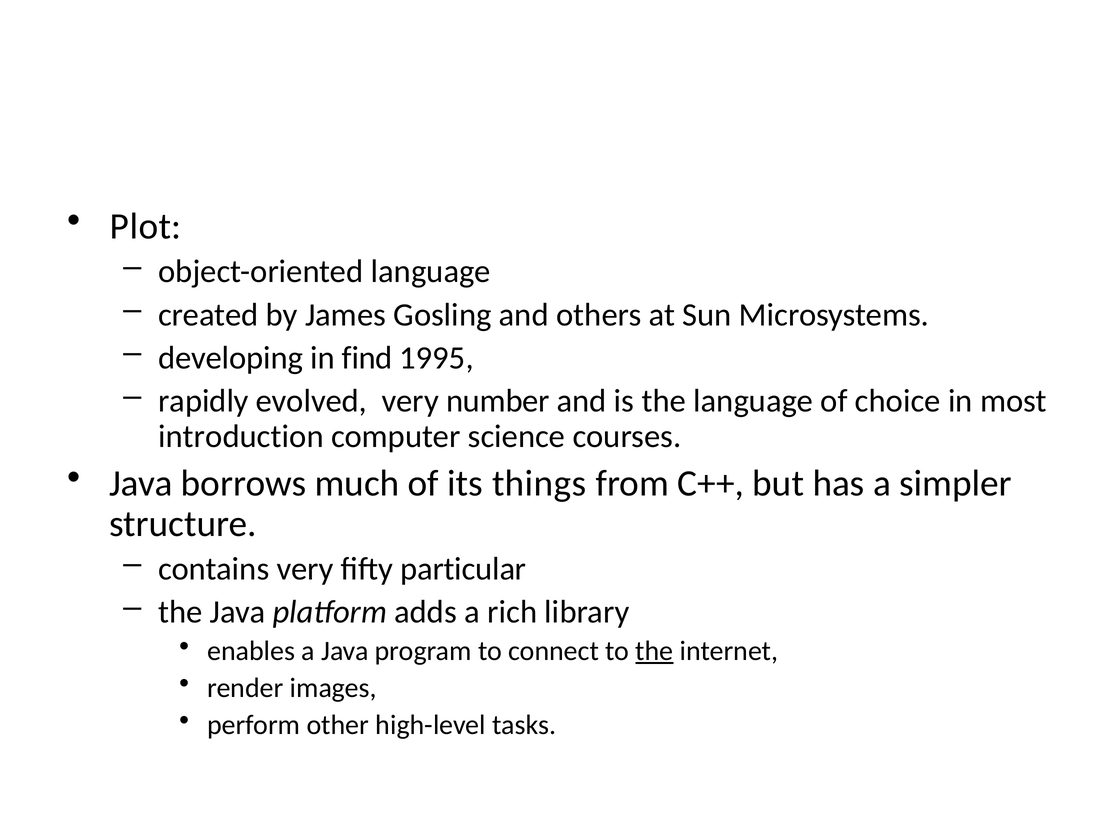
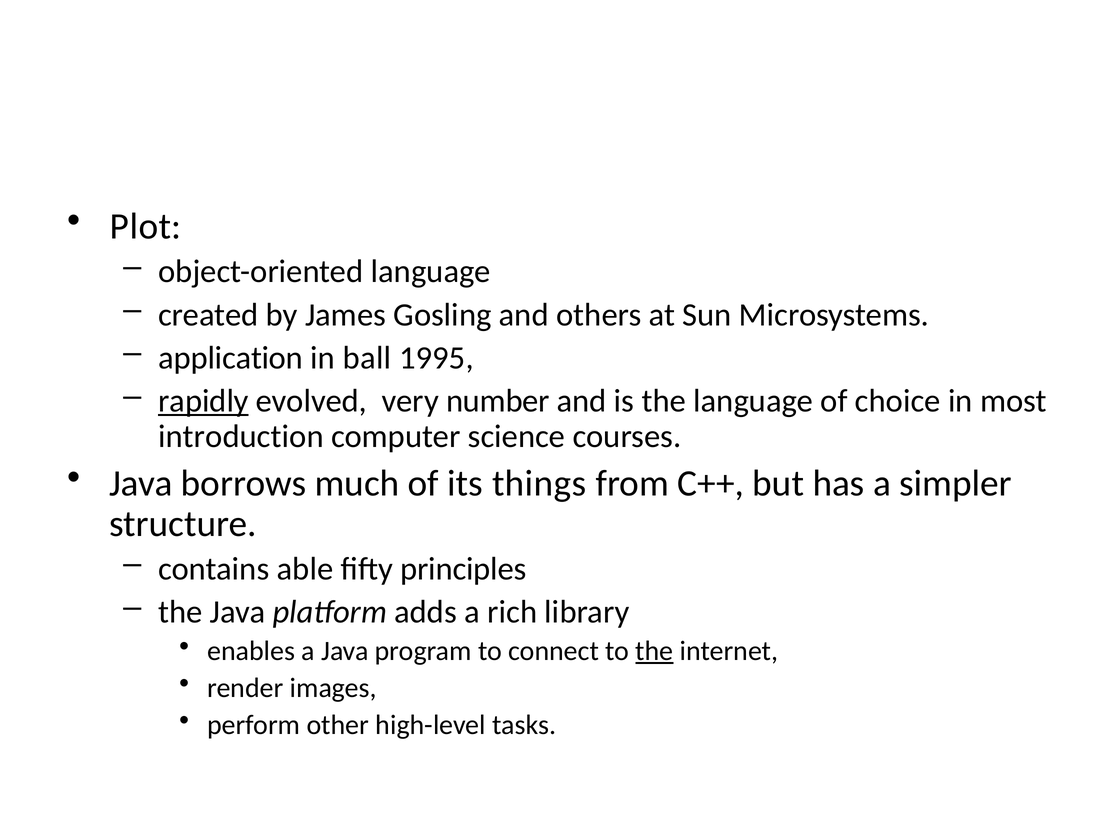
developing: developing -> application (231, 358)
find: find -> ball (367, 358)
rapidly underline: none -> present (203, 401)
contains very: very -> able (305, 569)
particular: particular -> principles (463, 569)
